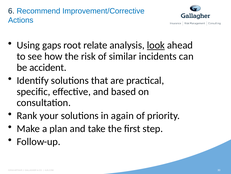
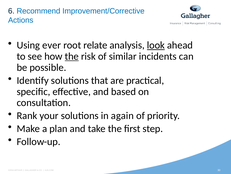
gaps: gaps -> ever (52, 45)
the underline: none -> present (72, 56)
accident: accident -> possible (48, 67)
